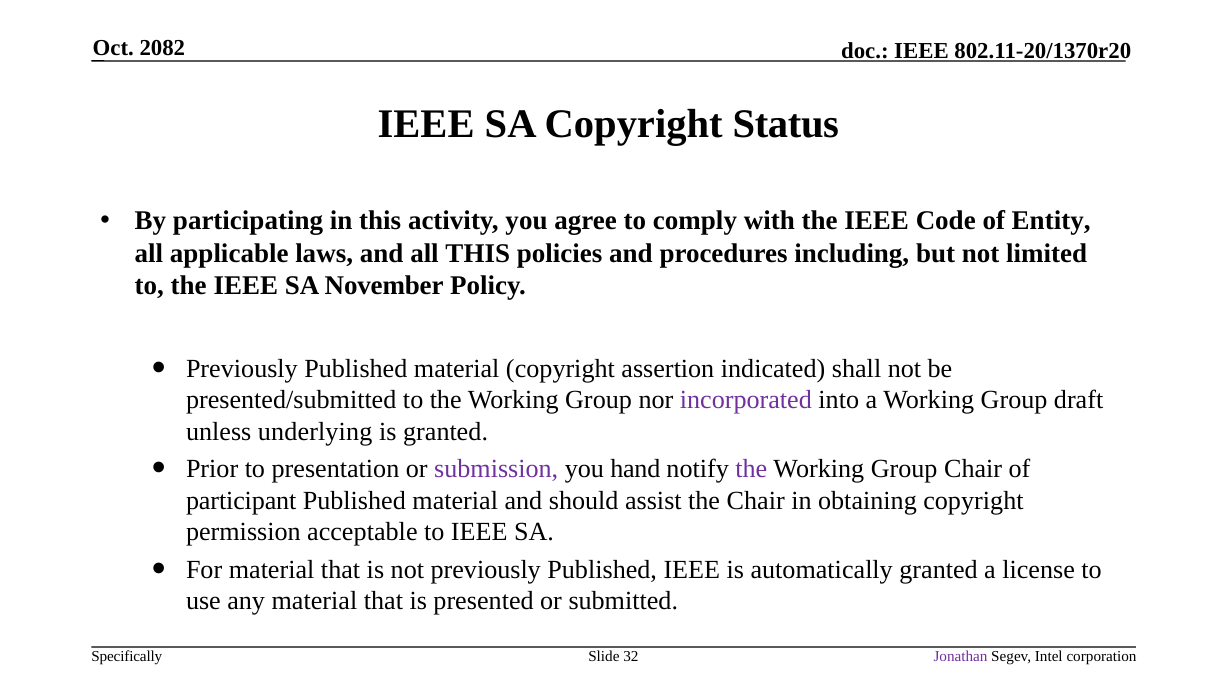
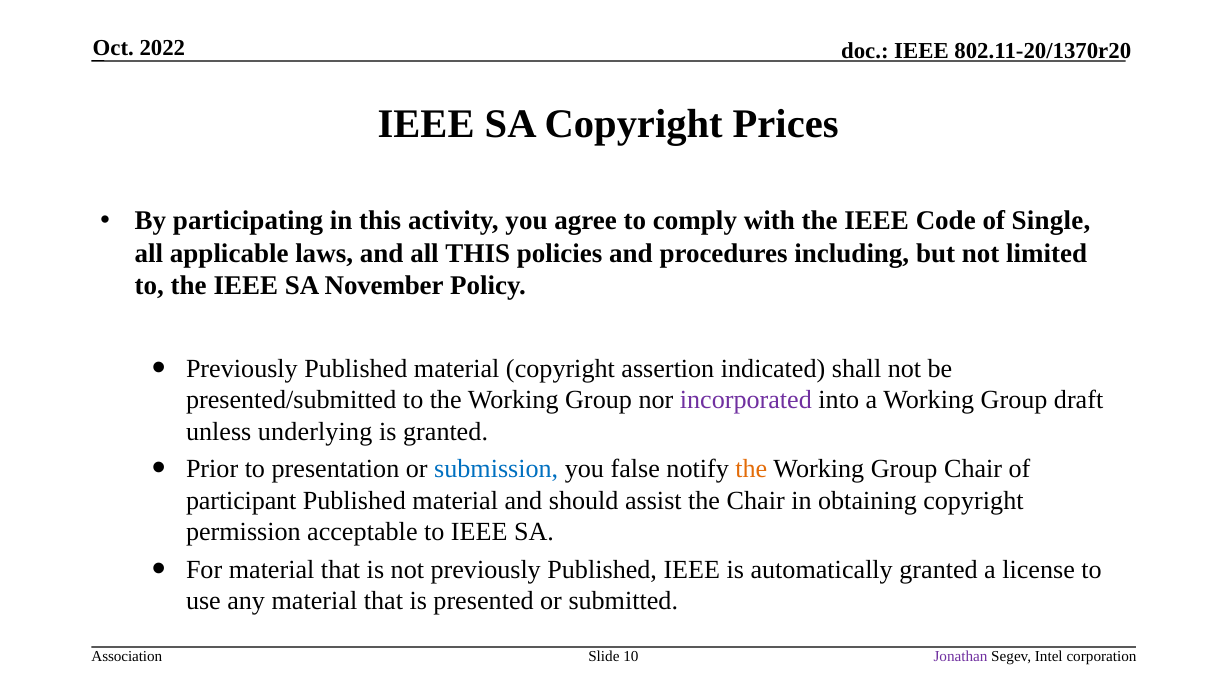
2082: 2082 -> 2022 (162, 48)
Status: Status -> Prices (786, 124)
Entity: Entity -> Single (1051, 221)
submission colour: purple -> blue (496, 469)
hand: hand -> false (635, 469)
the colour: purple -> orange (751, 469)
Specifically: Specifically -> Association (127, 657)
32: 32 -> 10 (631, 657)
